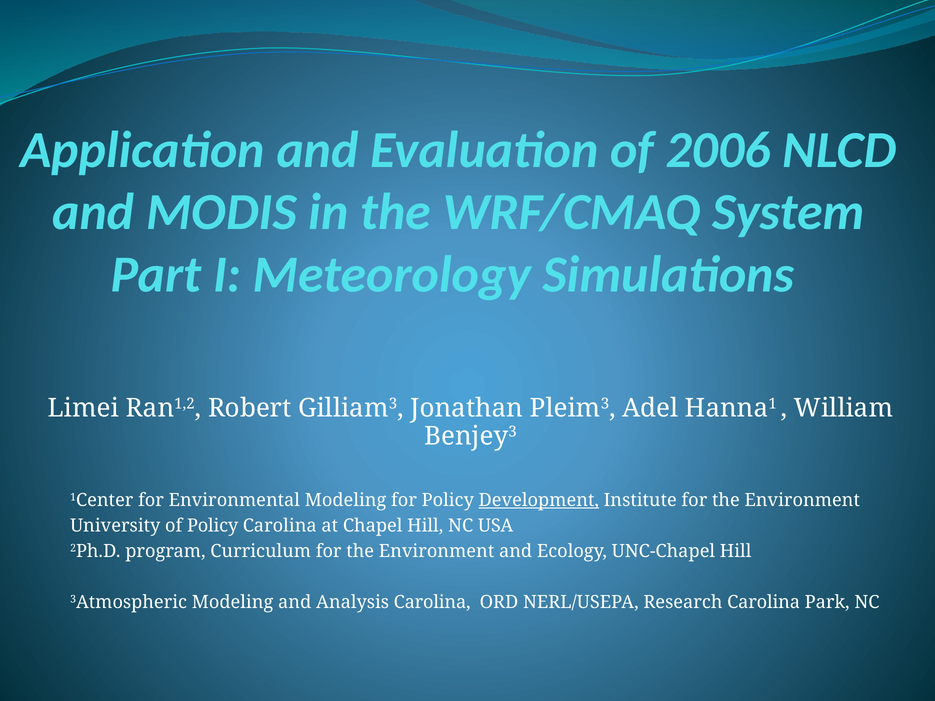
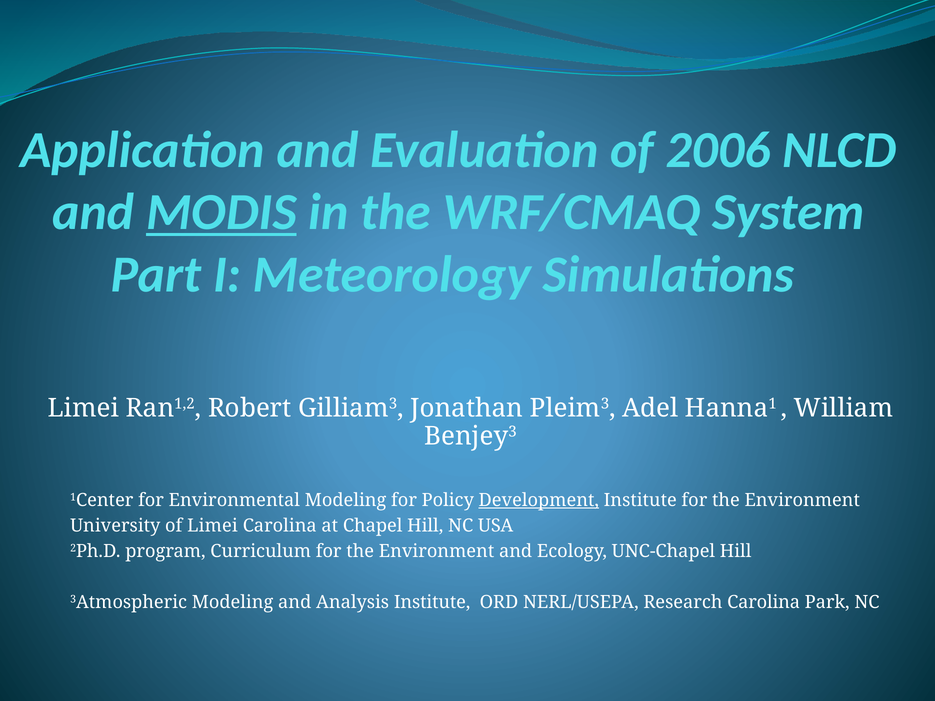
MODIS underline: none -> present (221, 212)
of Policy: Policy -> Limei (212, 526)
Analysis Carolina: Carolina -> Institute (432, 602)
